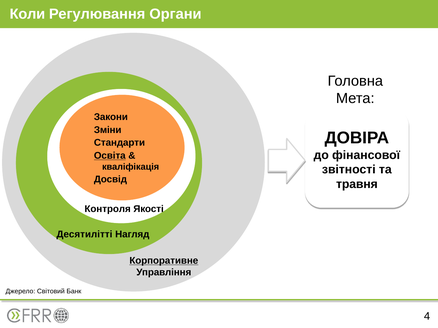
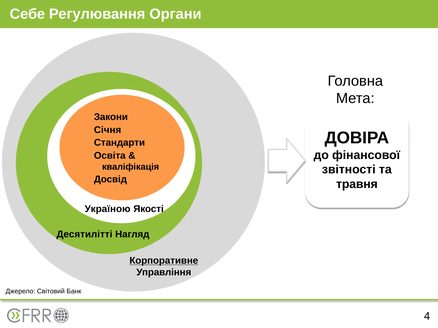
Коли: Коли -> Себе (27, 14)
Зміни: Зміни -> Січня (108, 130)
Освіта underline: present -> none (110, 156)
Контроля: Контроля -> Україною (108, 209)
